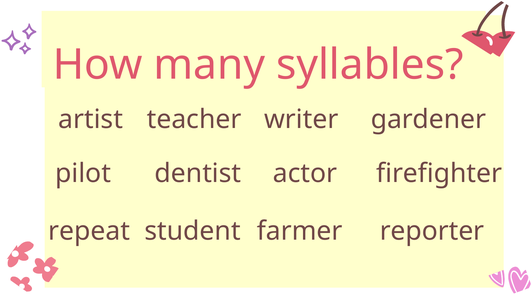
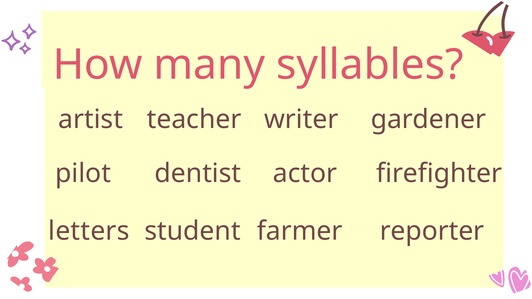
repeat: repeat -> letters (89, 231)
